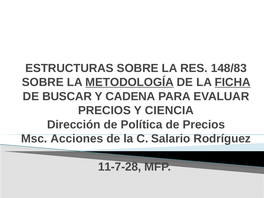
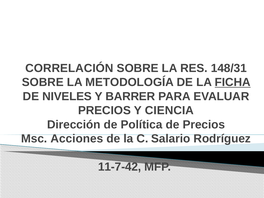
ESTRUCTURAS: ESTRUCTURAS -> CORRELACIÓN (69, 68)
148/83: 148/83 -> 148/31 (229, 68)
METODOLOGÍA underline: present -> none (130, 82)
BUSCAR: BUSCAR -> NIVELES (67, 96)
CADENA: CADENA -> BARRER (130, 96)
11-7-28: 11-7-28 -> 11-7-42 (120, 167)
